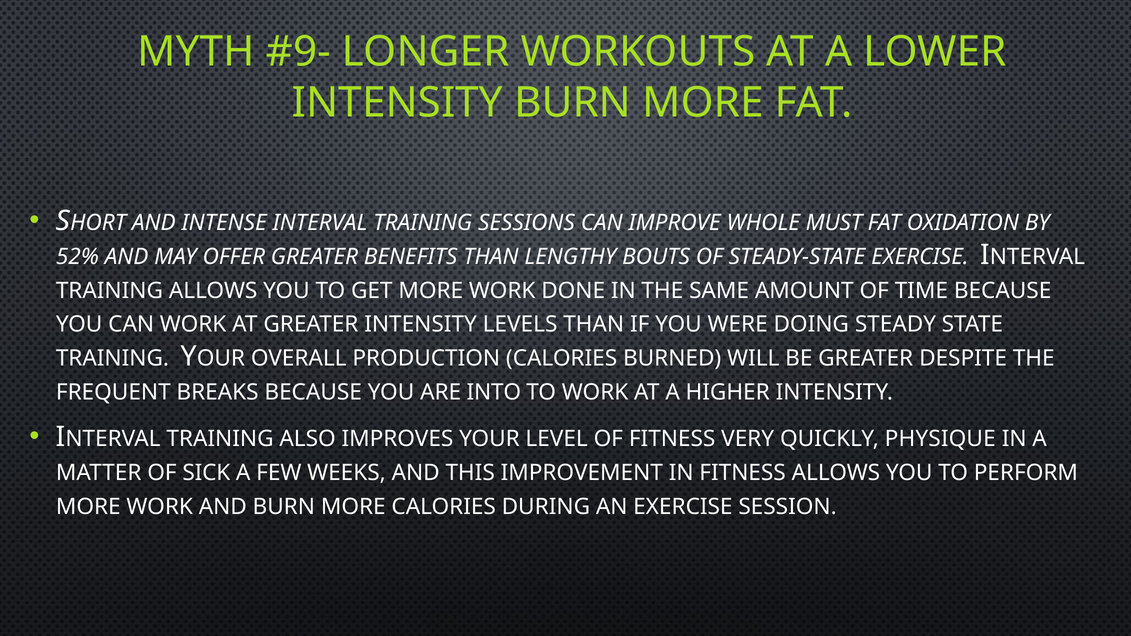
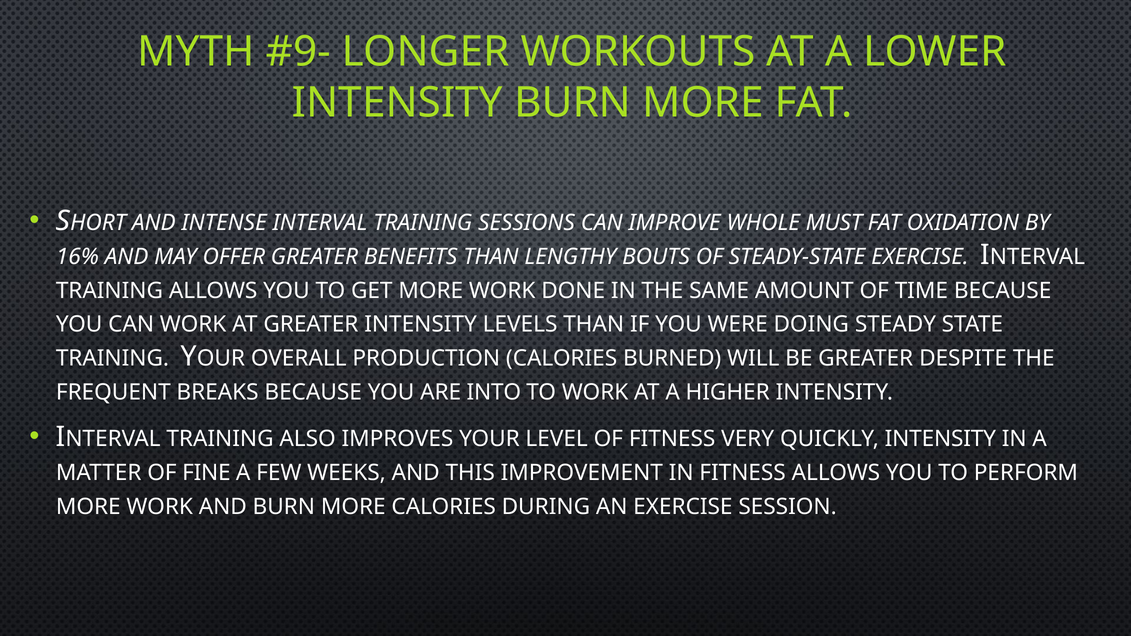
52%: 52% -> 16% (77, 257)
QUICKLY PHYSIQUE: PHYSIQUE -> INTENSITY (940, 439)
SICK: SICK -> FINE (206, 473)
